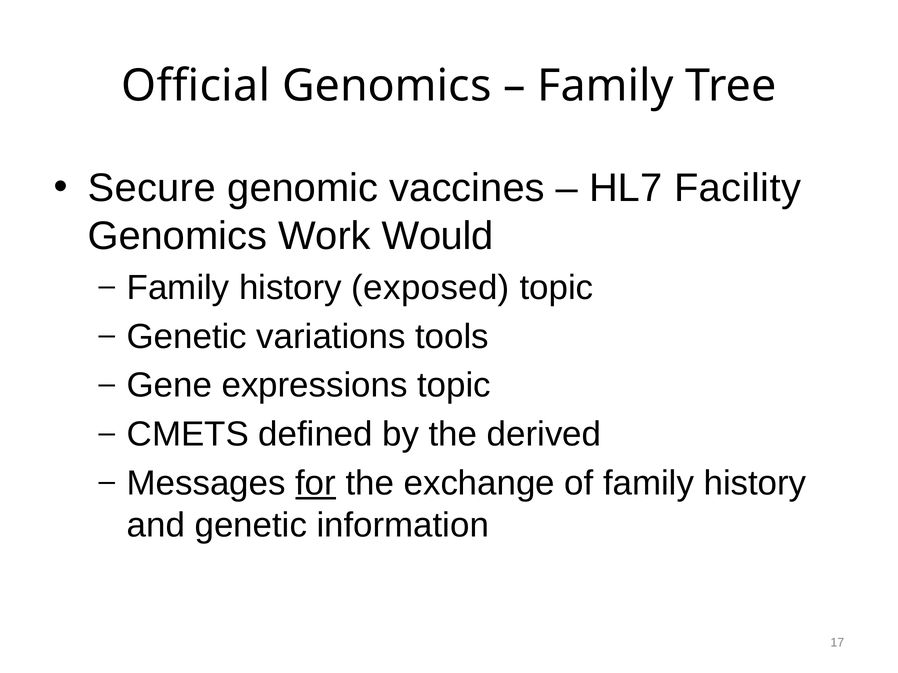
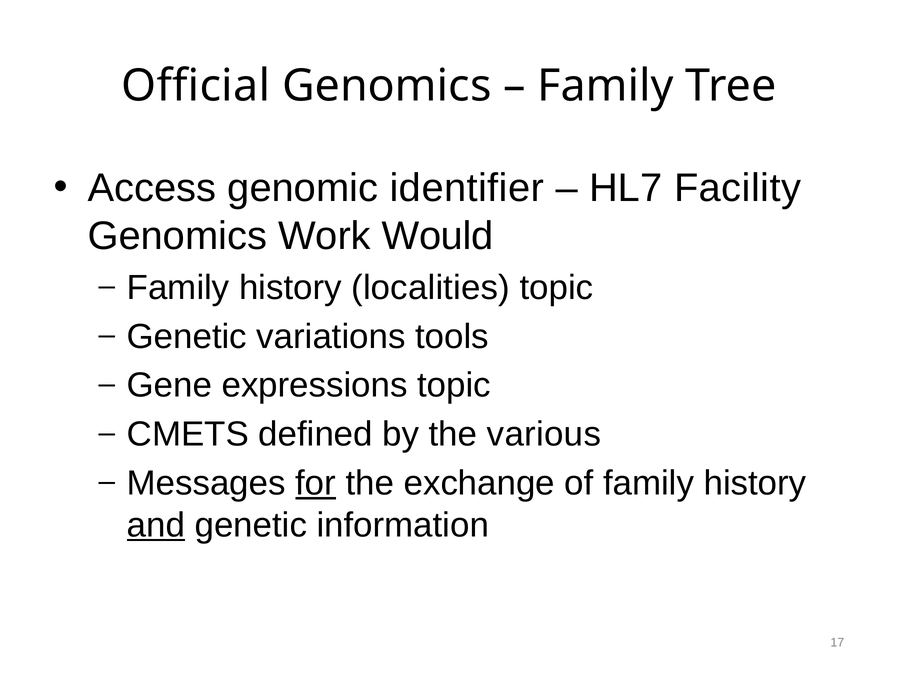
Secure: Secure -> Access (152, 188)
vaccines: vaccines -> identifier (467, 188)
exposed: exposed -> localities (431, 288)
derived: derived -> various (544, 435)
and underline: none -> present (156, 526)
